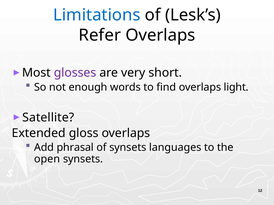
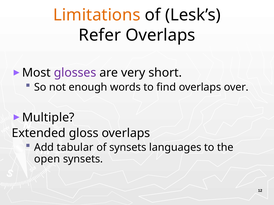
Limitations colour: blue -> orange (97, 15)
light: light -> over (236, 87)
Satellite: Satellite -> Multiple (48, 118)
phrasal: phrasal -> tabular (75, 148)
